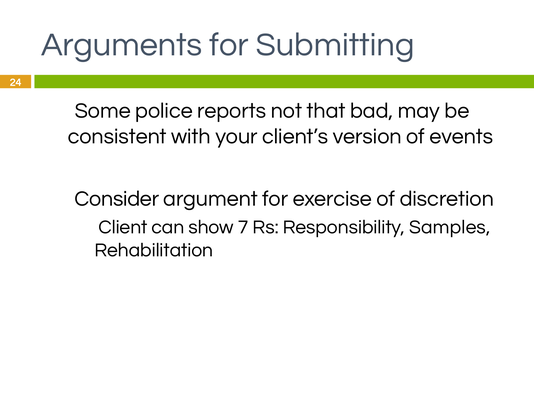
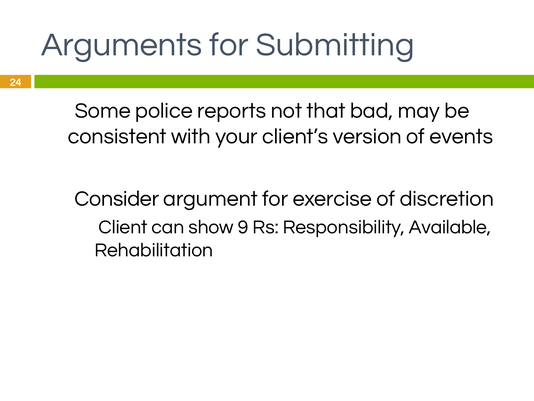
7: 7 -> 9 (243, 227)
Samples: Samples -> Available (450, 227)
